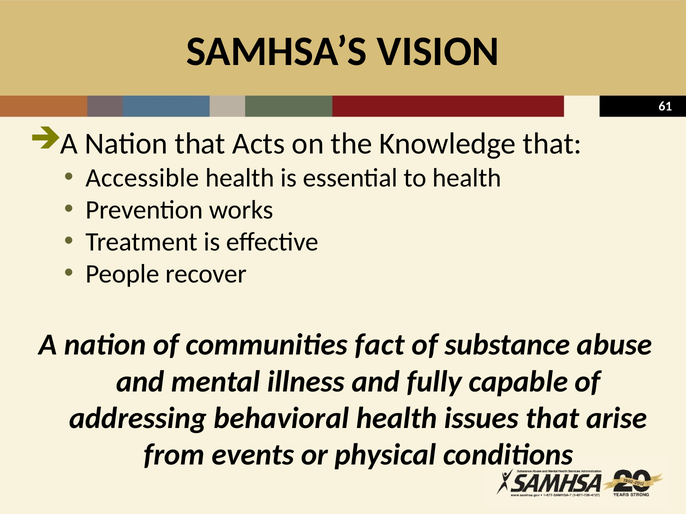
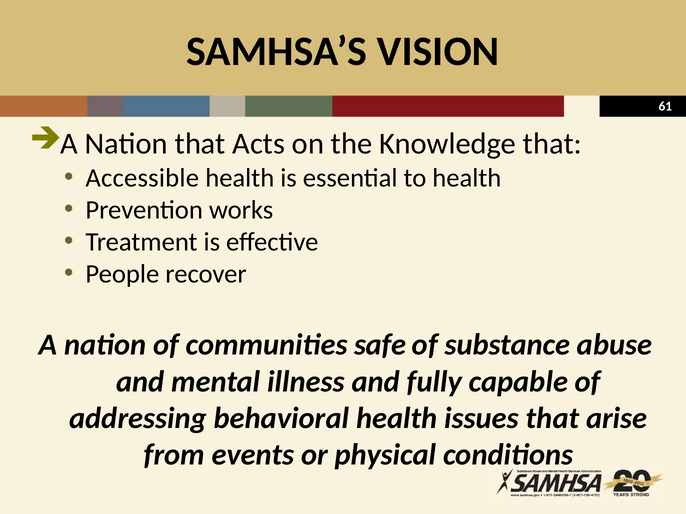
fact: fact -> safe (380, 345)
